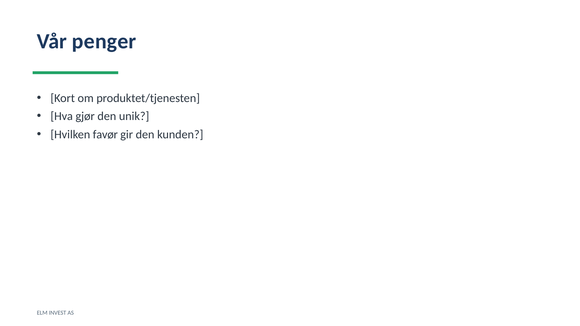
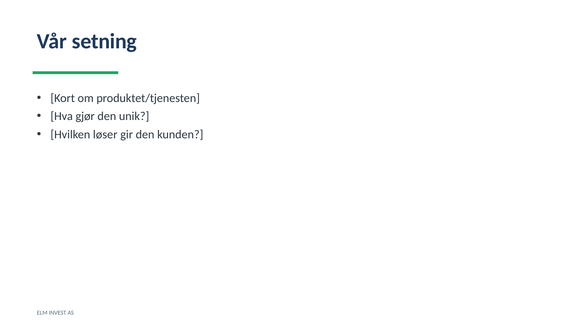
penger: penger -> setning (104, 41)
favør: favør -> løser (105, 135)
